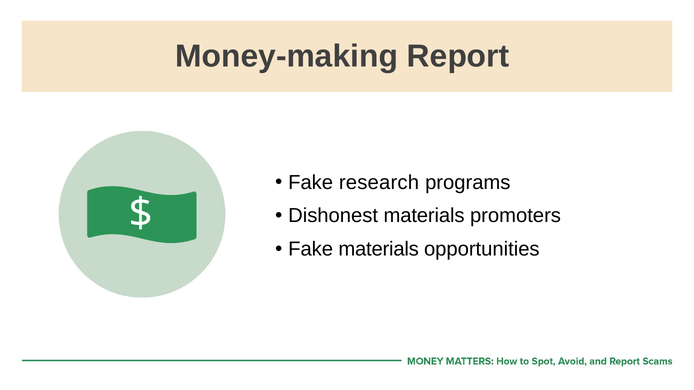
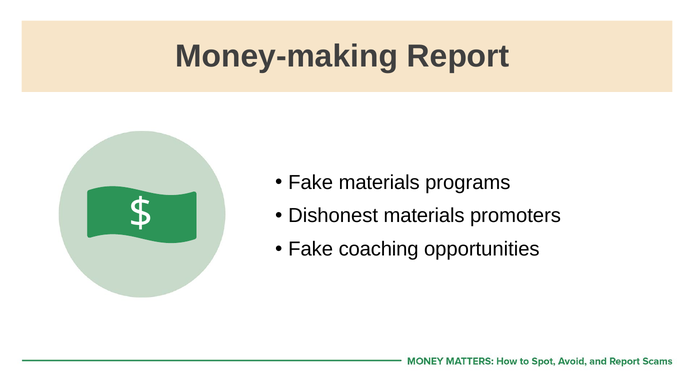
Fake research: research -> materials (379, 183)
Fake materials: materials -> coaching (379, 249)
